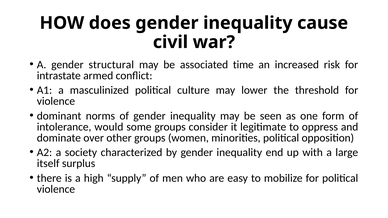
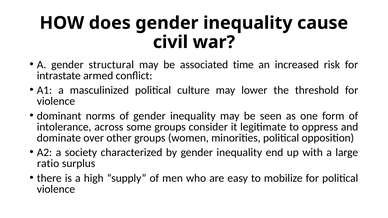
would: would -> across (109, 127)
itself: itself -> ratio (48, 164)
